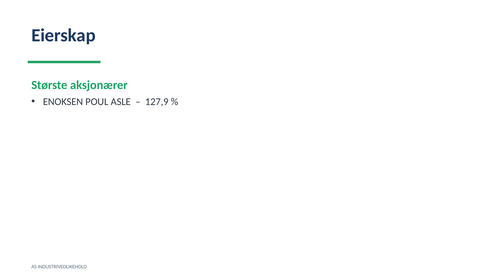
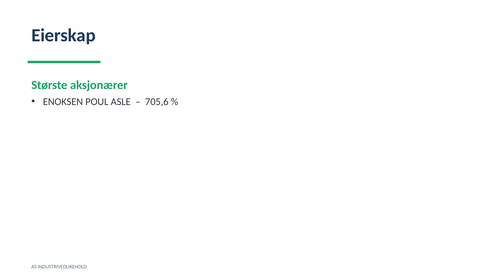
127,9: 127,9 -> 705,6 (157, 101)
